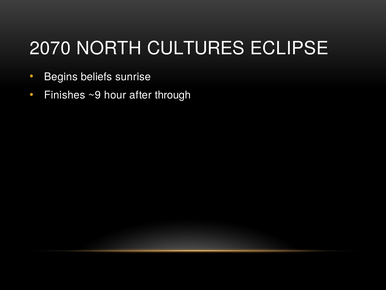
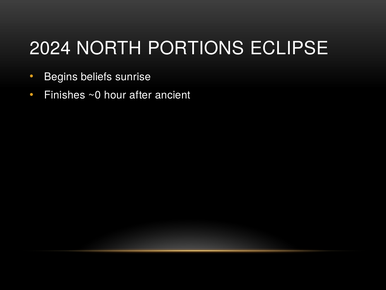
2070: 2070 -> 2024 (50, 48)
CULTURES: CULTURES -> PORTIONS (196, 48)
~9: ~9 -> ~0 (95, 95)
through: through -> ancient (173, 95)
